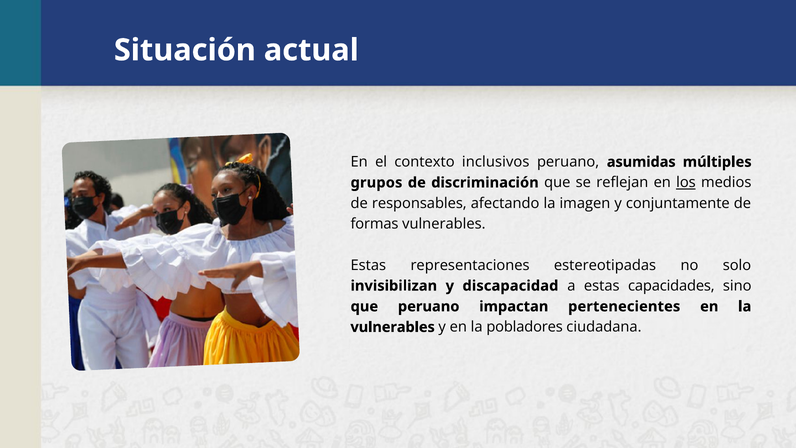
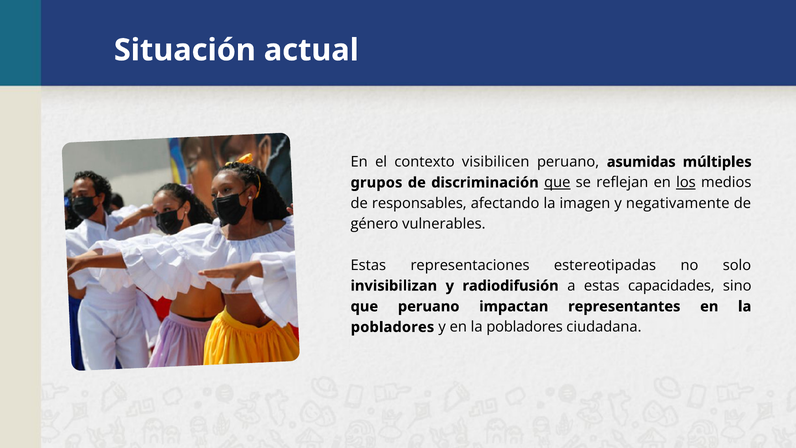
inclusivos: inclusivos -> visibilicen (496, 162)
que underline: none -> present (557, 183)
conjuntamente: conjuntamente -> negativamente (678, 203)
formas: formas -> género (374, 224)
discapacidad: discapacidad -> radiodifusión (511, 286)
pertenecientes: pertenecientes -> representantes (624, 306)
vulnerables: vulnerables -> pobladores (392, 327)
